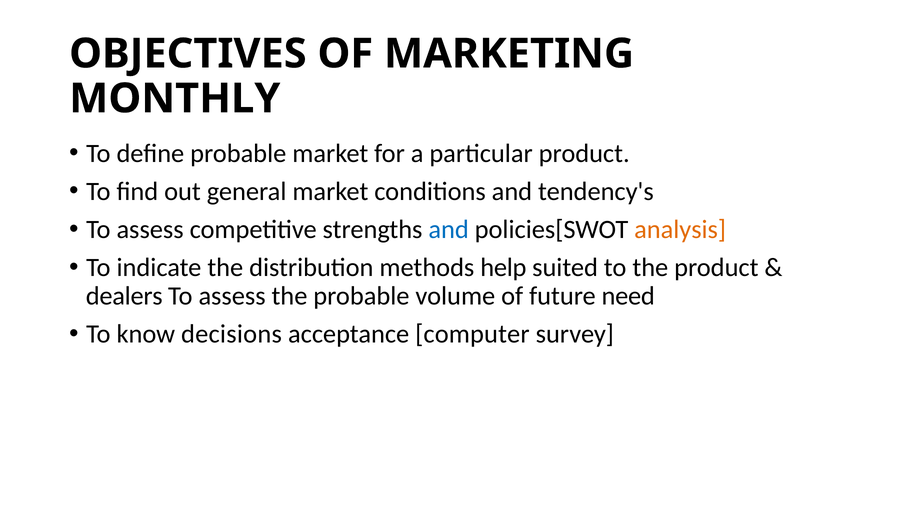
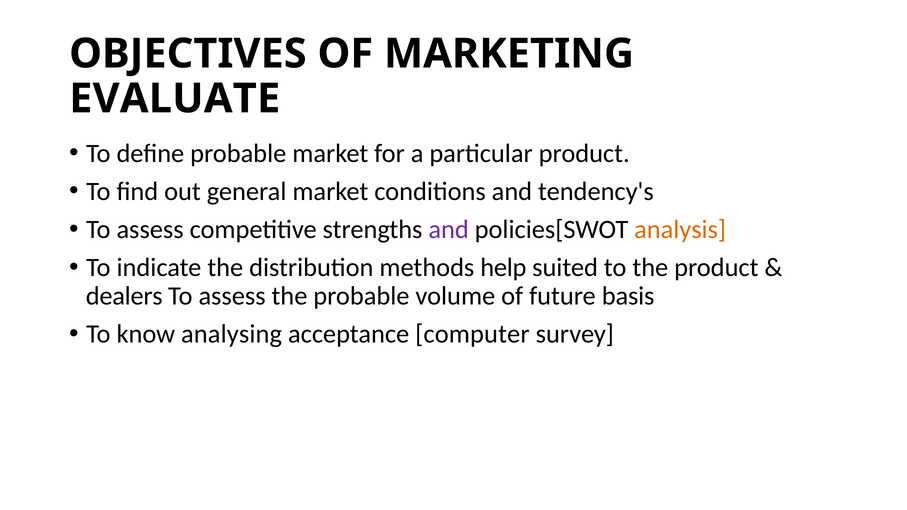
MONTHLY: MONTHLY -> EVALUATE (175, 99)
and colour: blue -> purple (449, 229)
need: need -> basis (628, 296)
decisions: decisions -> analysing (232, 334)
